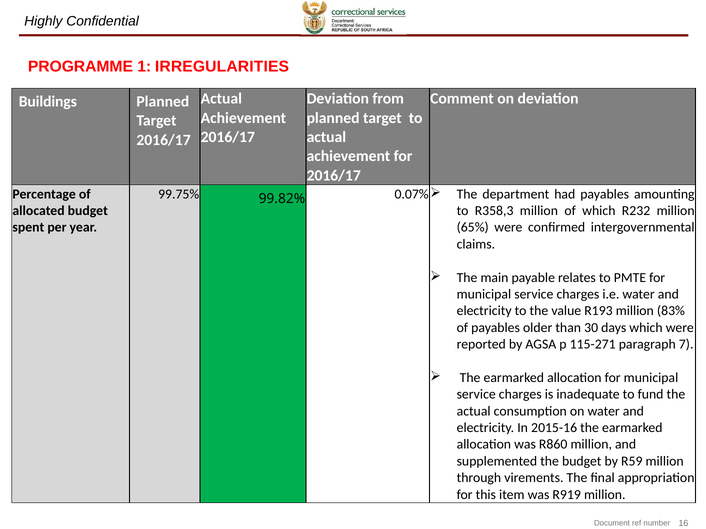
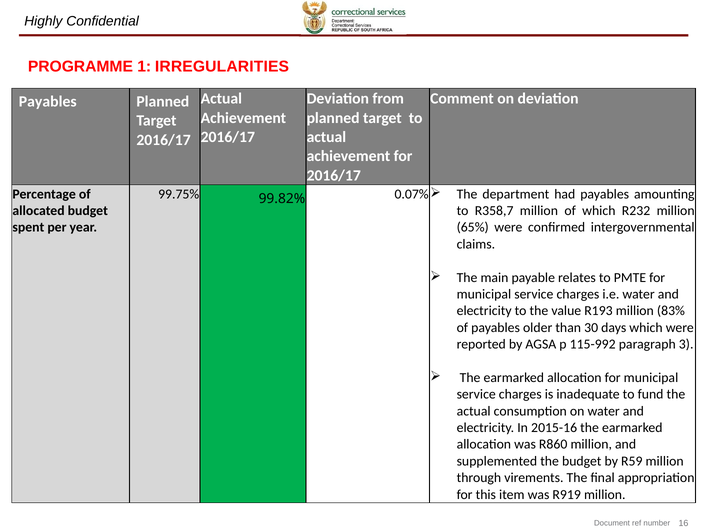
Buildings: Buildings -> Payables (48, 102)
R358,3: R358,3 -> R358,7 (494, 211)
115-271: 115-271 -> 115-992 (593, 345)
7: 7 -> 3 (686, 345)
